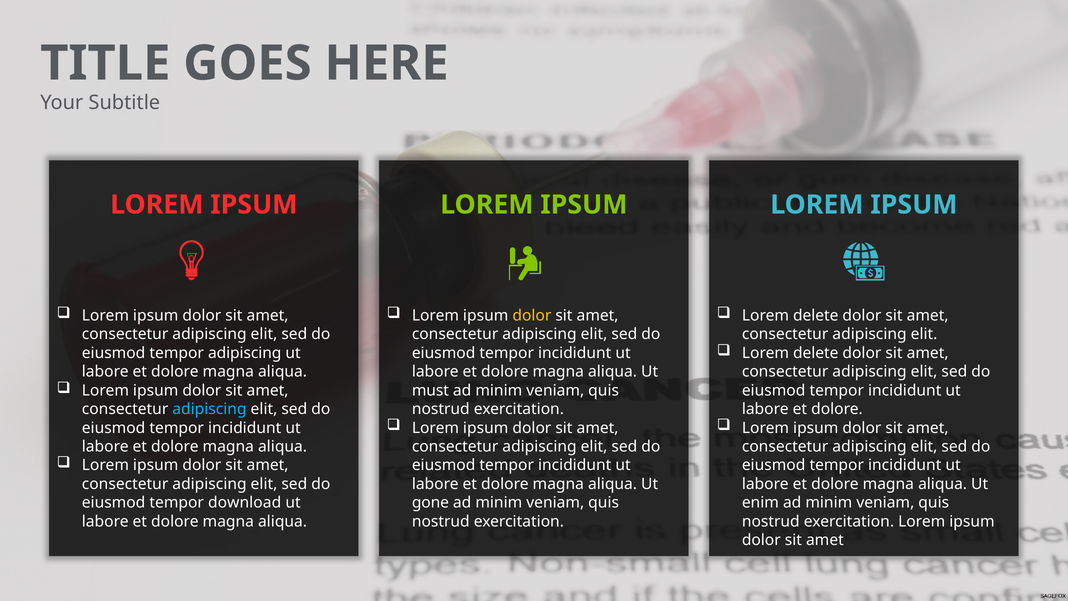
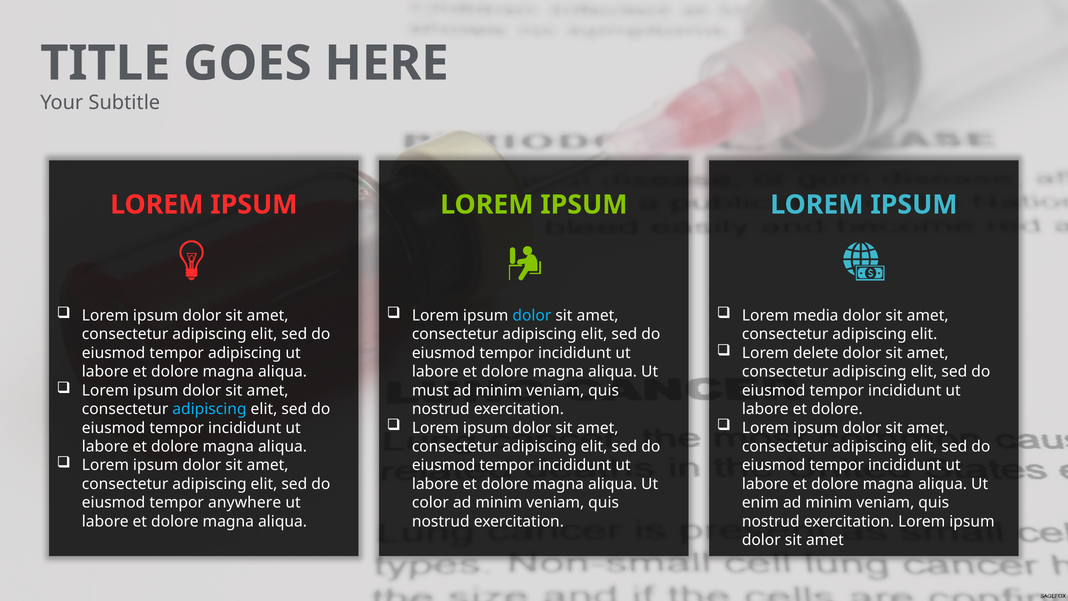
dolor colour: yellow -> light blue (532, 315)
delete: delete -> media (816, 316)
download: download -> anywhere (245, 502)
gone: gone -> color (430, 502)
